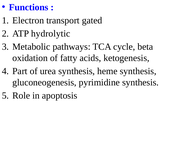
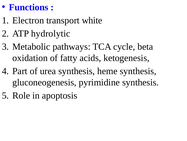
gated: gated -> white (92, 20)
